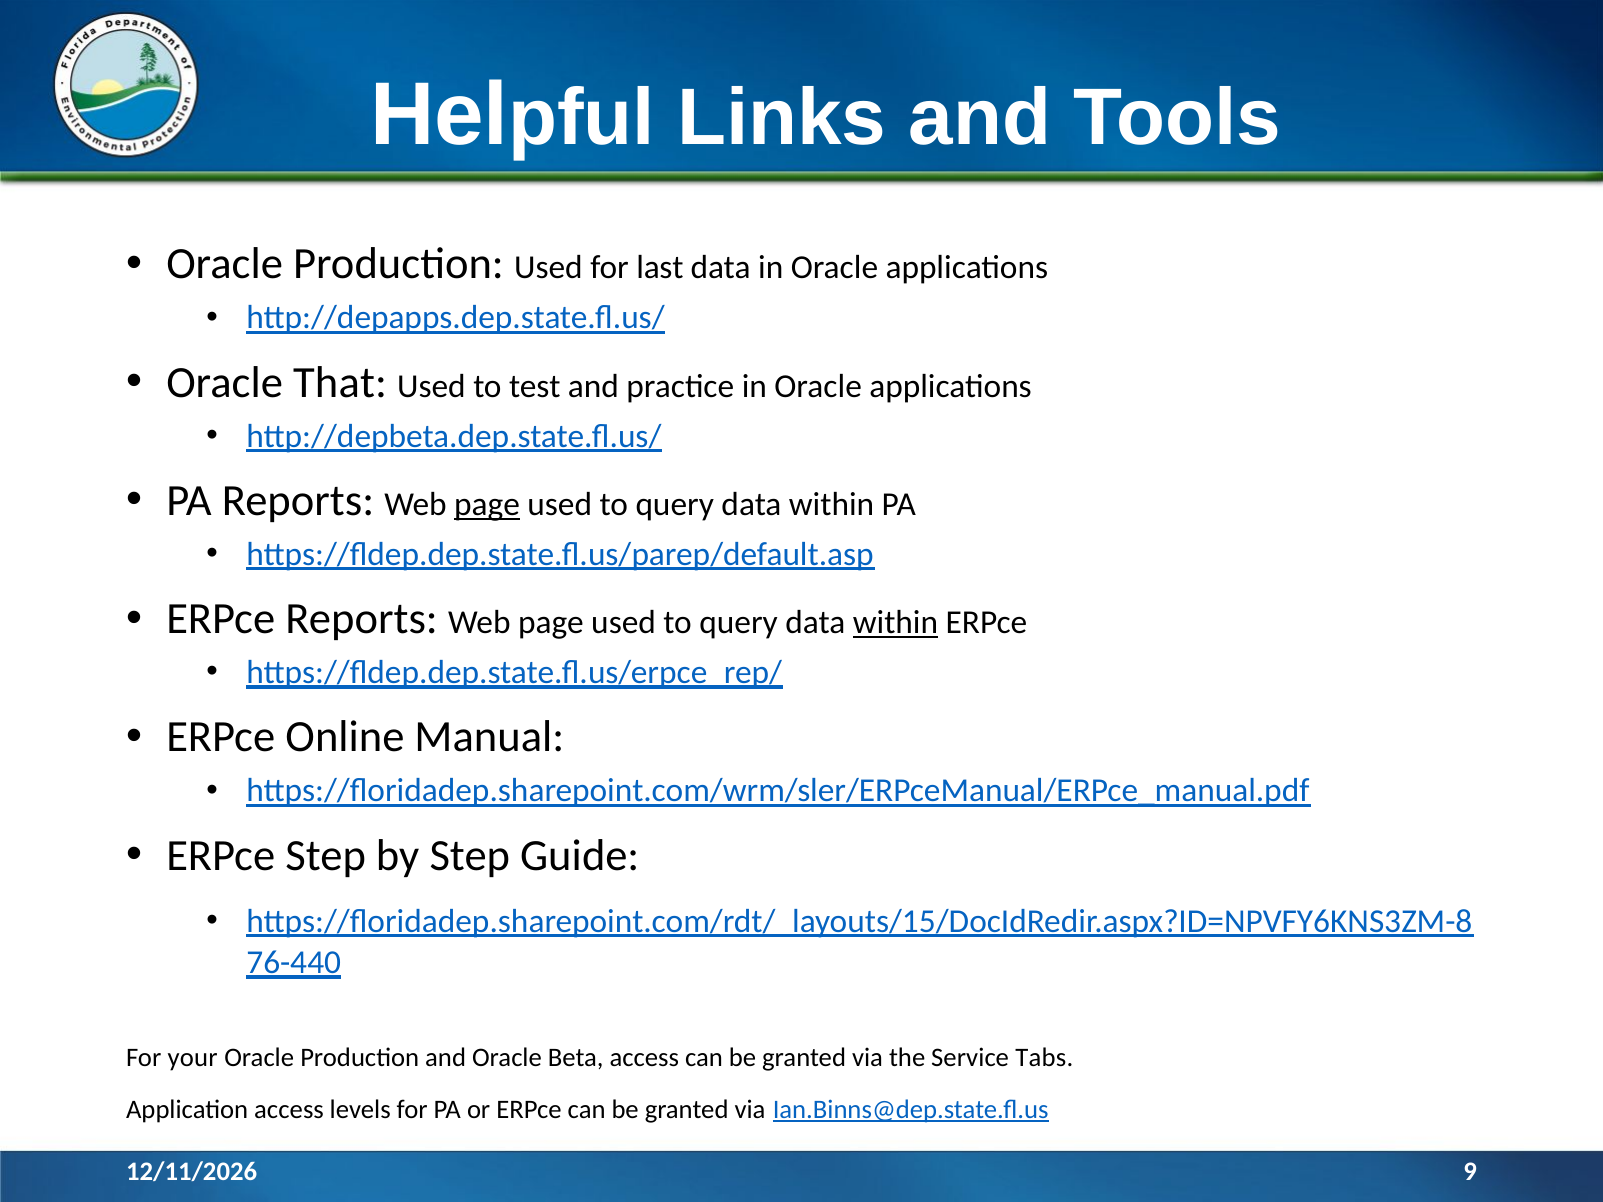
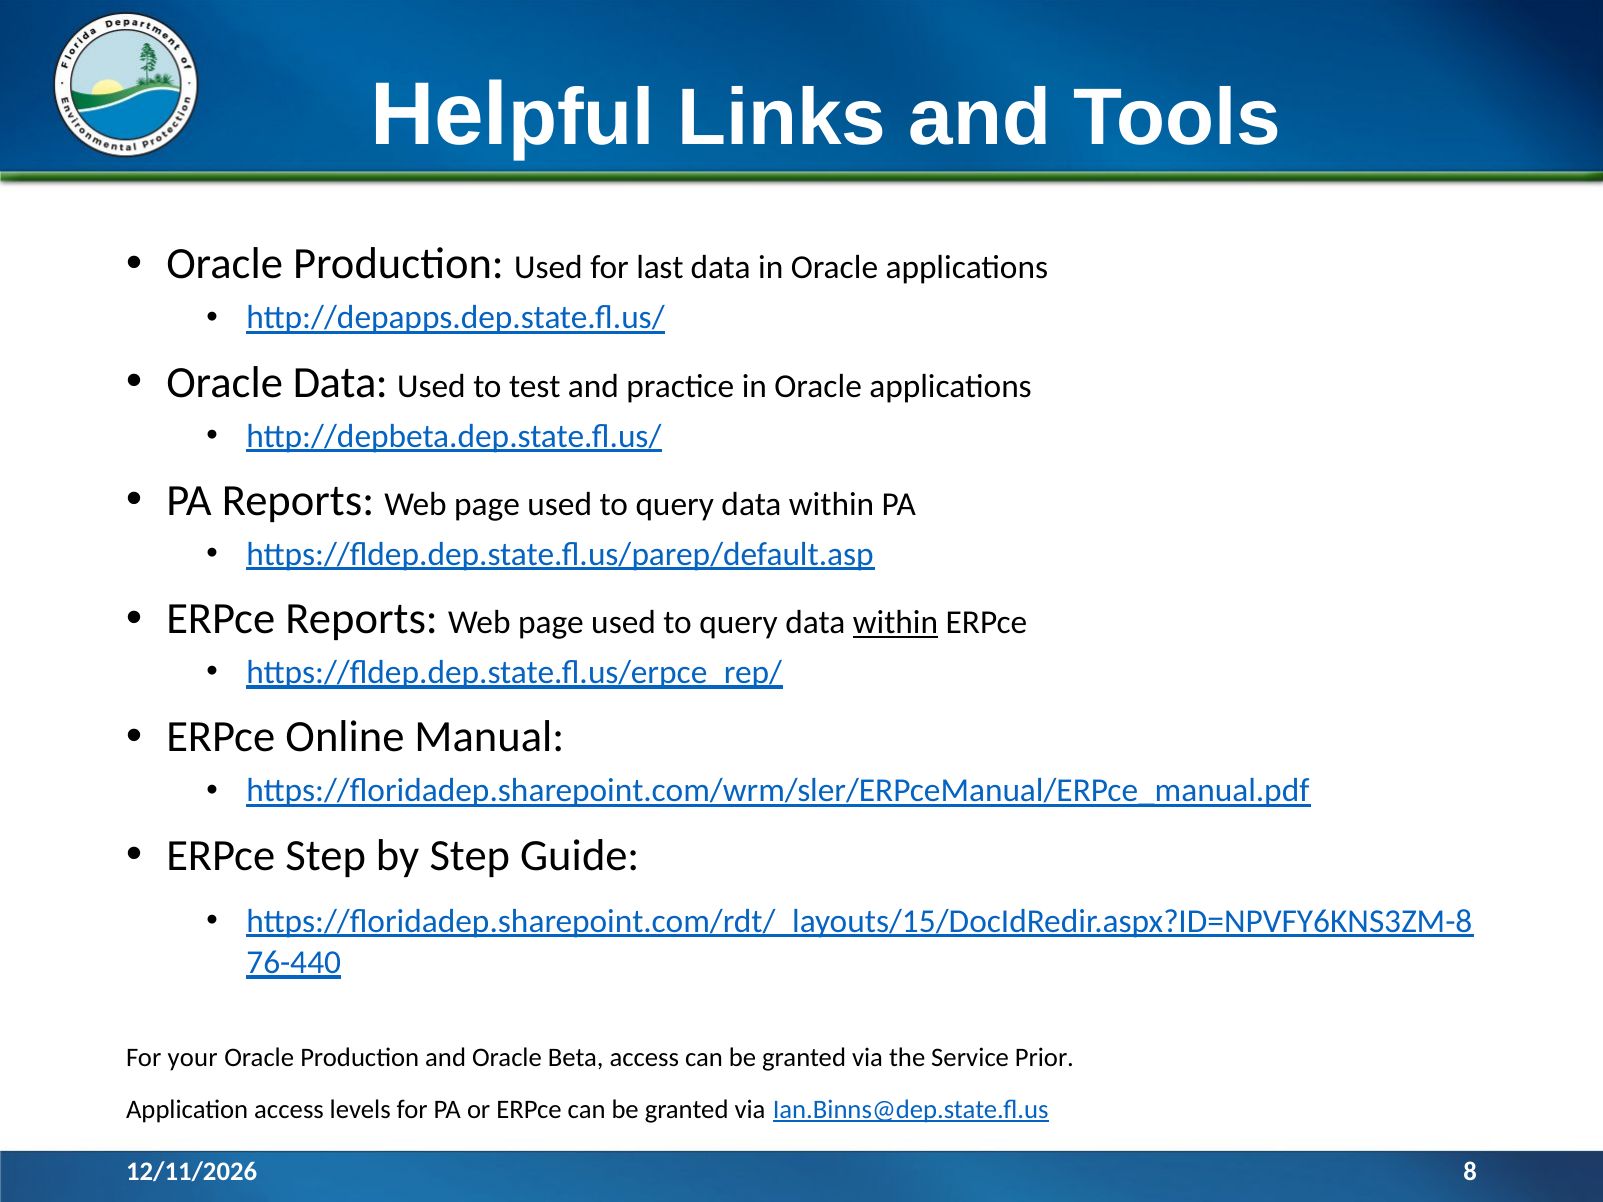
Oracle That: That -> Data (340, 382)
page underline: present -> none (487, 504)
Tabs: Tabs -> Prior (1044, 1058)
9: 9 -> 8 (1470, 1172)
